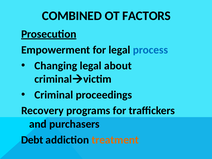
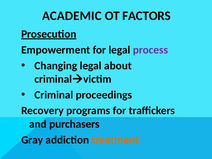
COMBINED: COMBINED -> ACADEMIC (72, 16)
process colour: blue -> purple (150, 50)
Debt: Debt -> Gray (32, 140)
